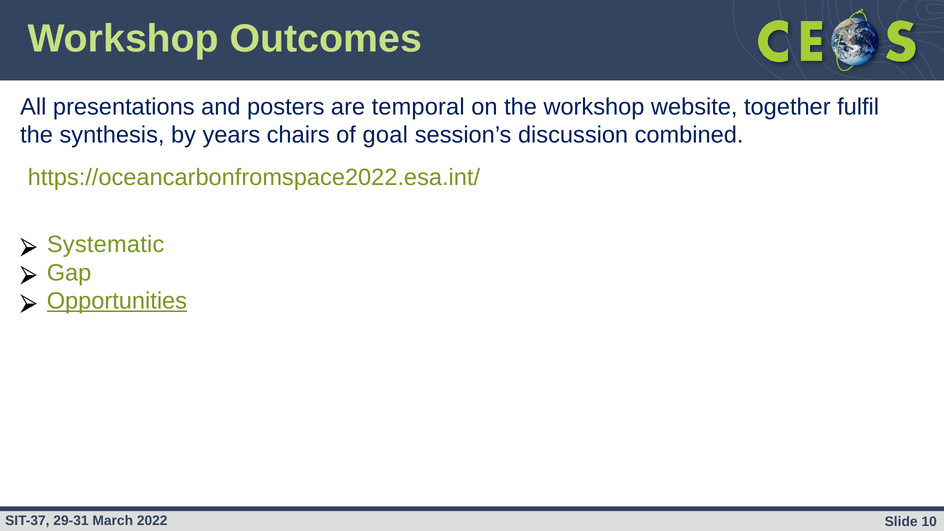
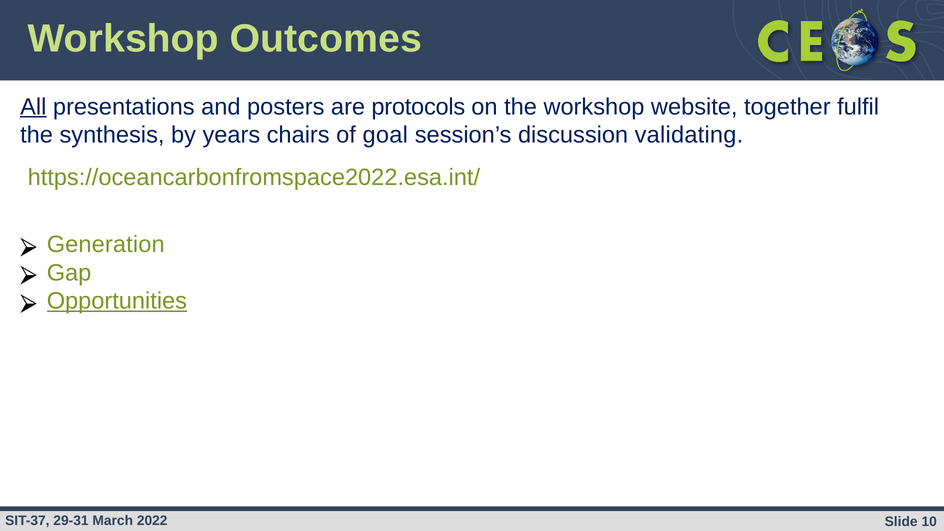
All underline: none -> present (33, 107)
temporal: temporal -> protocols (418, 107)
combined: combined -> validating (689, 135)
Systematic: Systematic -> Generation (106, 244)
